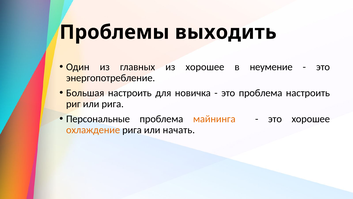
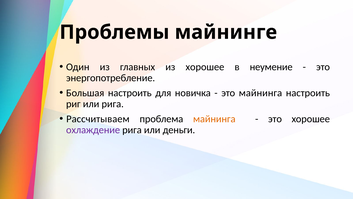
выходить: выходить -> майнинге (226, 32)
это проблема: проблема -> майнинга (260, 93)
Персональные: Персональные -> Рассчитываем (98, 119)
охлаждение colour: orange -> purple (93, 130)
начать: начать -> деньги (179, 130)
